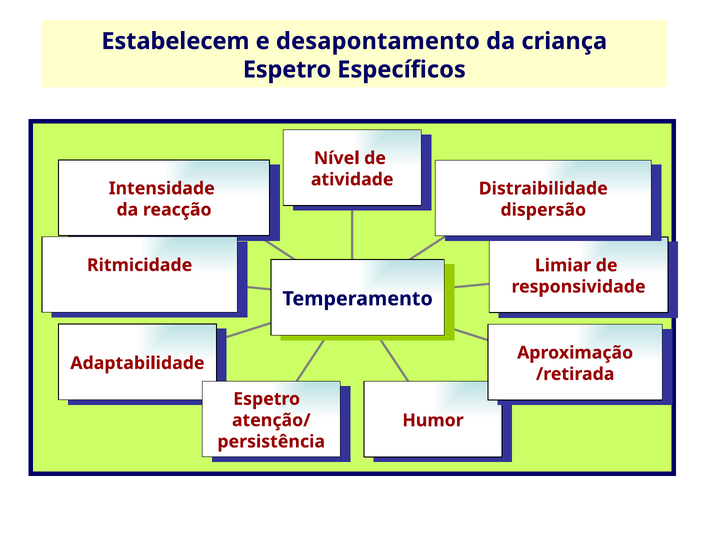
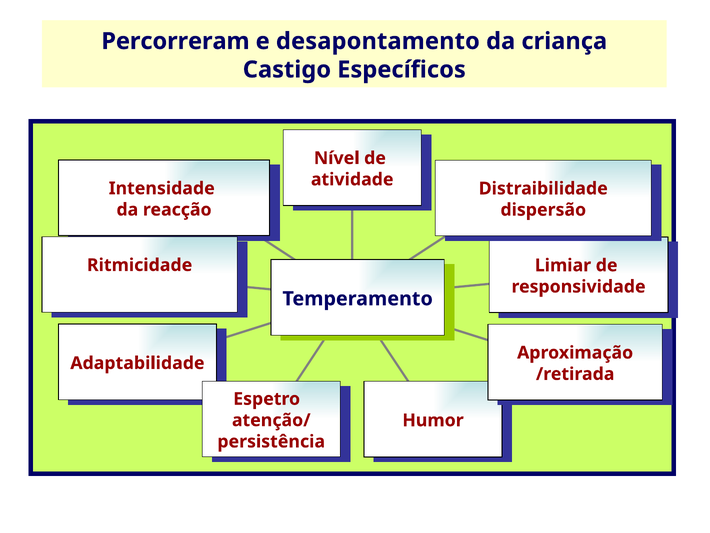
Estabelecem: Estabelecem -> Percorreram (175, 41)
Espetro: Espetro -> Castigo (287, 70)
